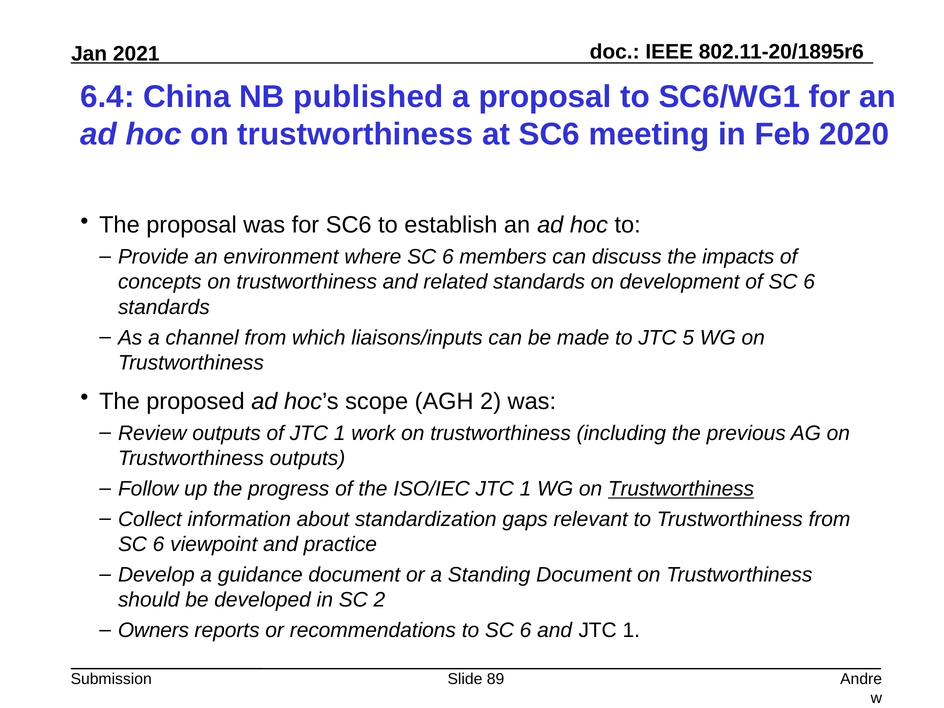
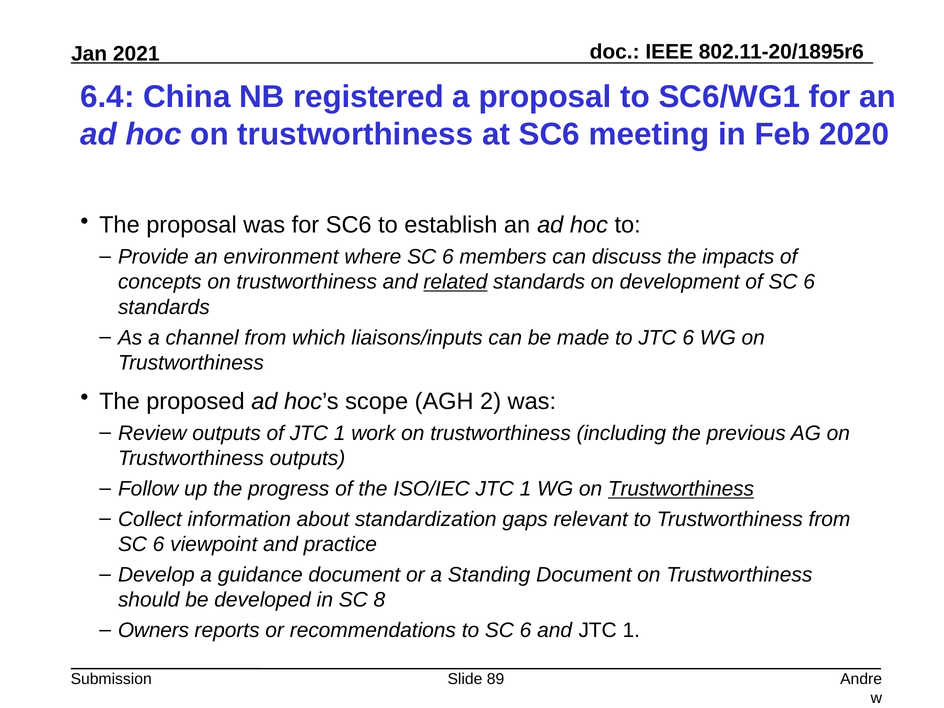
published: published -> registered (369, 97)
related underline: none -> present (455, 282)
JTC 5: 5 -> 6 (688, 338)
SC 2: 2 -> 8 (379, 600)
